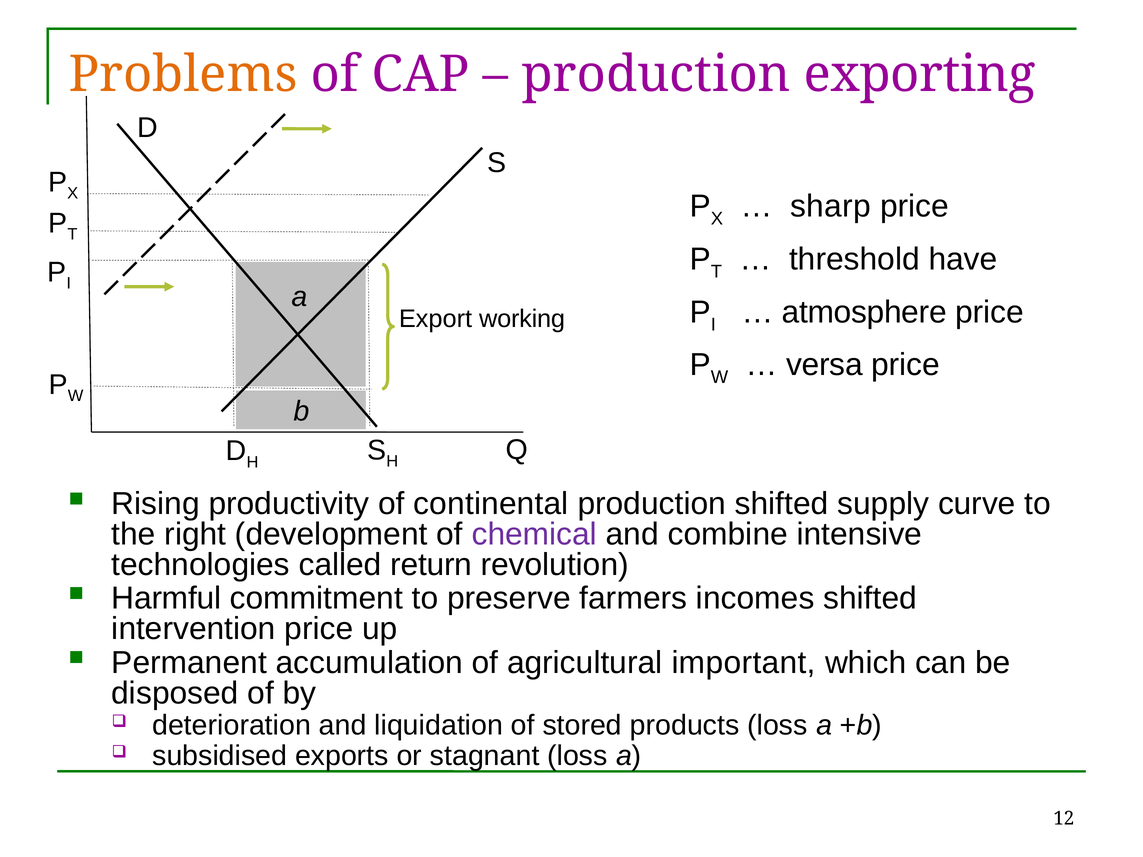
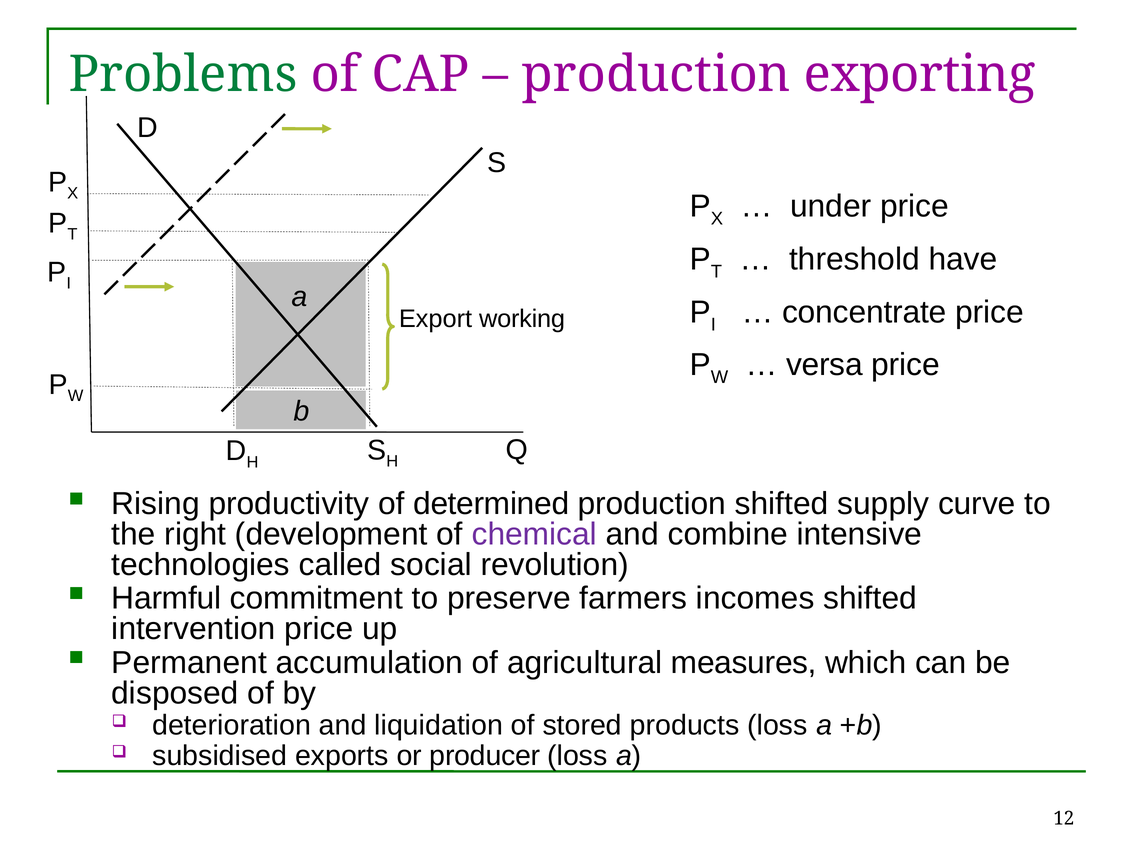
Problems colour: orange -> green (183, 74)
sharp: sharp -> under (831, 206)
atmosphere: atmosphere -> concentrate (864, 312)
continental: continental -> determined (491, 504)
return: return -> social (431, 565)
important: important -> measures (744, 663)
stagnant: stagnant -> producer (485, 756)
